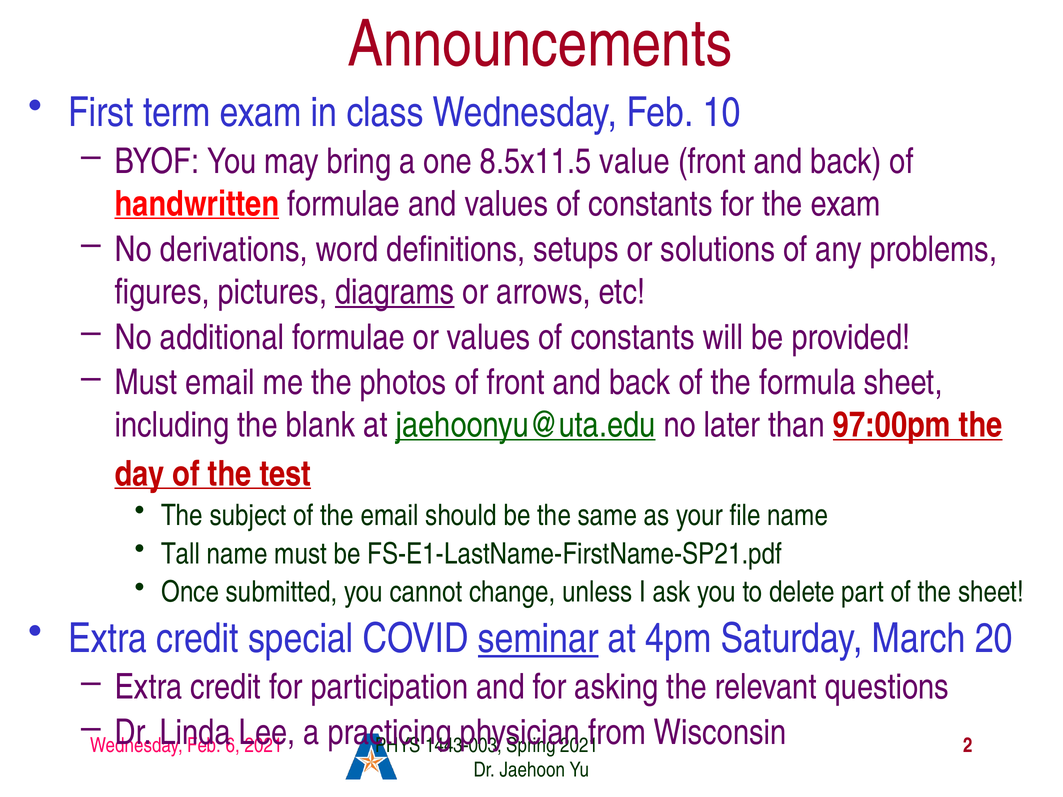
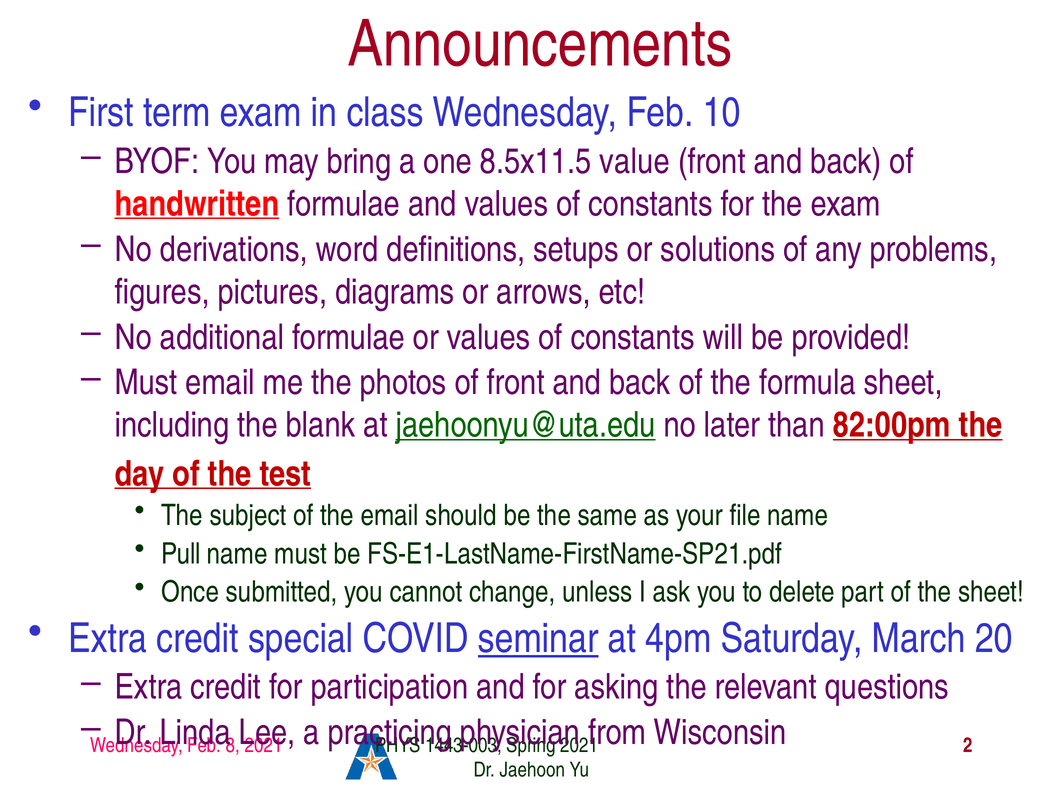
diagrams underline: present -> none (395, 292)
97:00pm: 97:00pm -> 82:00pm (892, 425)
Tall: Tall -> Pull (181, 554)
6: 6 -> 8 (233, 746)
